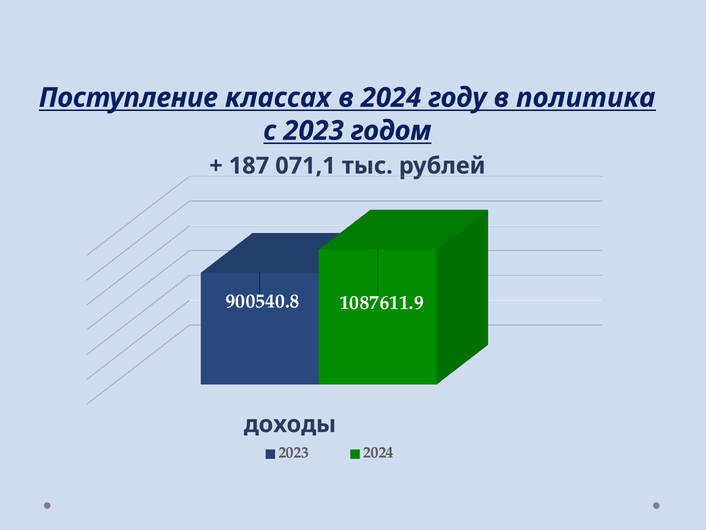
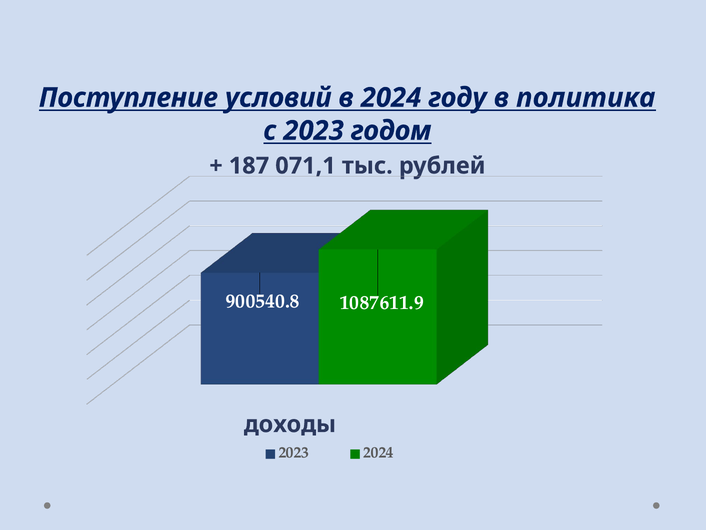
классах: классах -> условий (278, 98)
